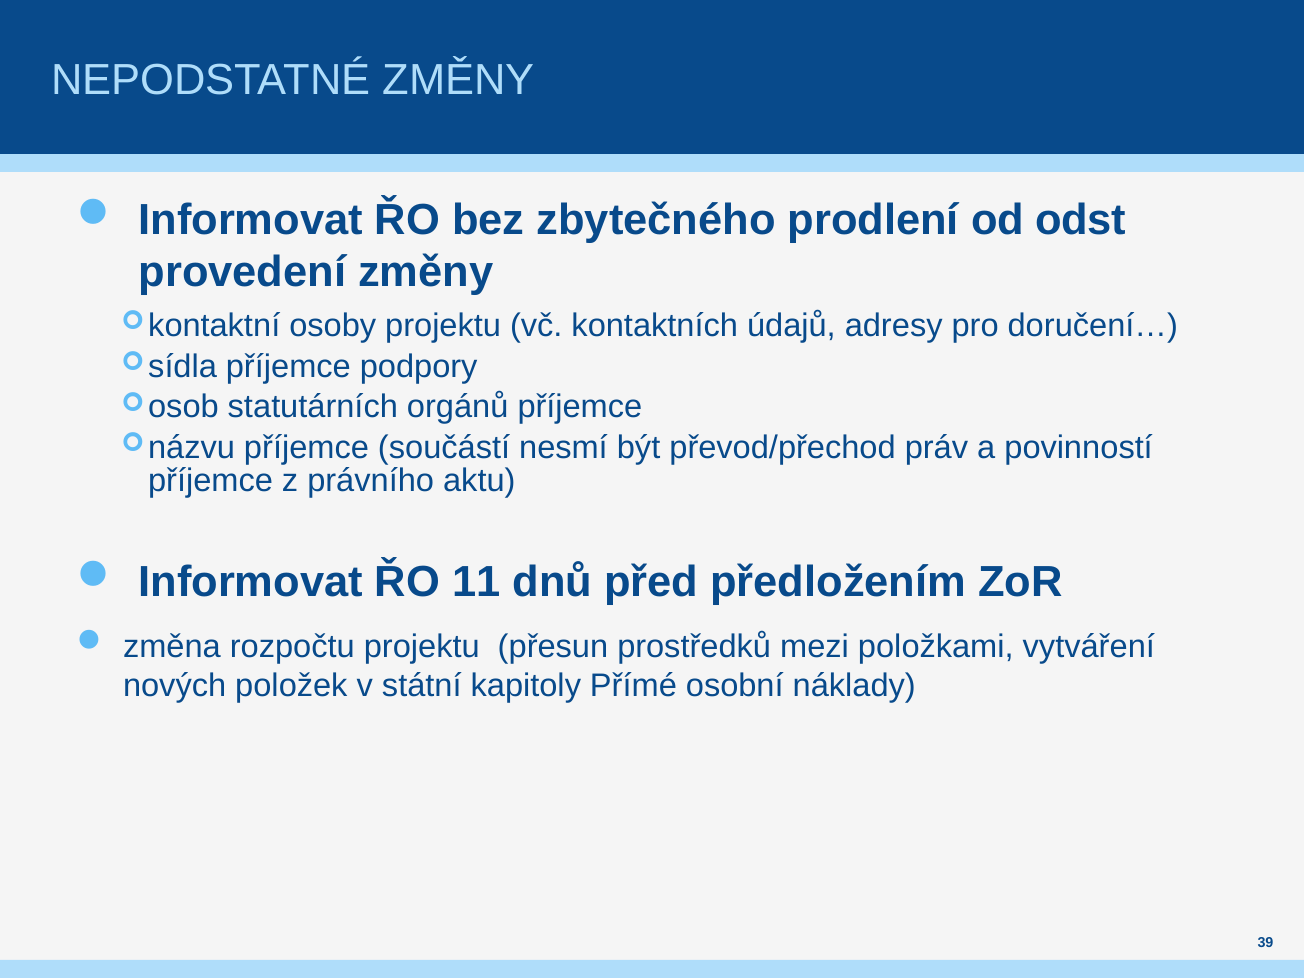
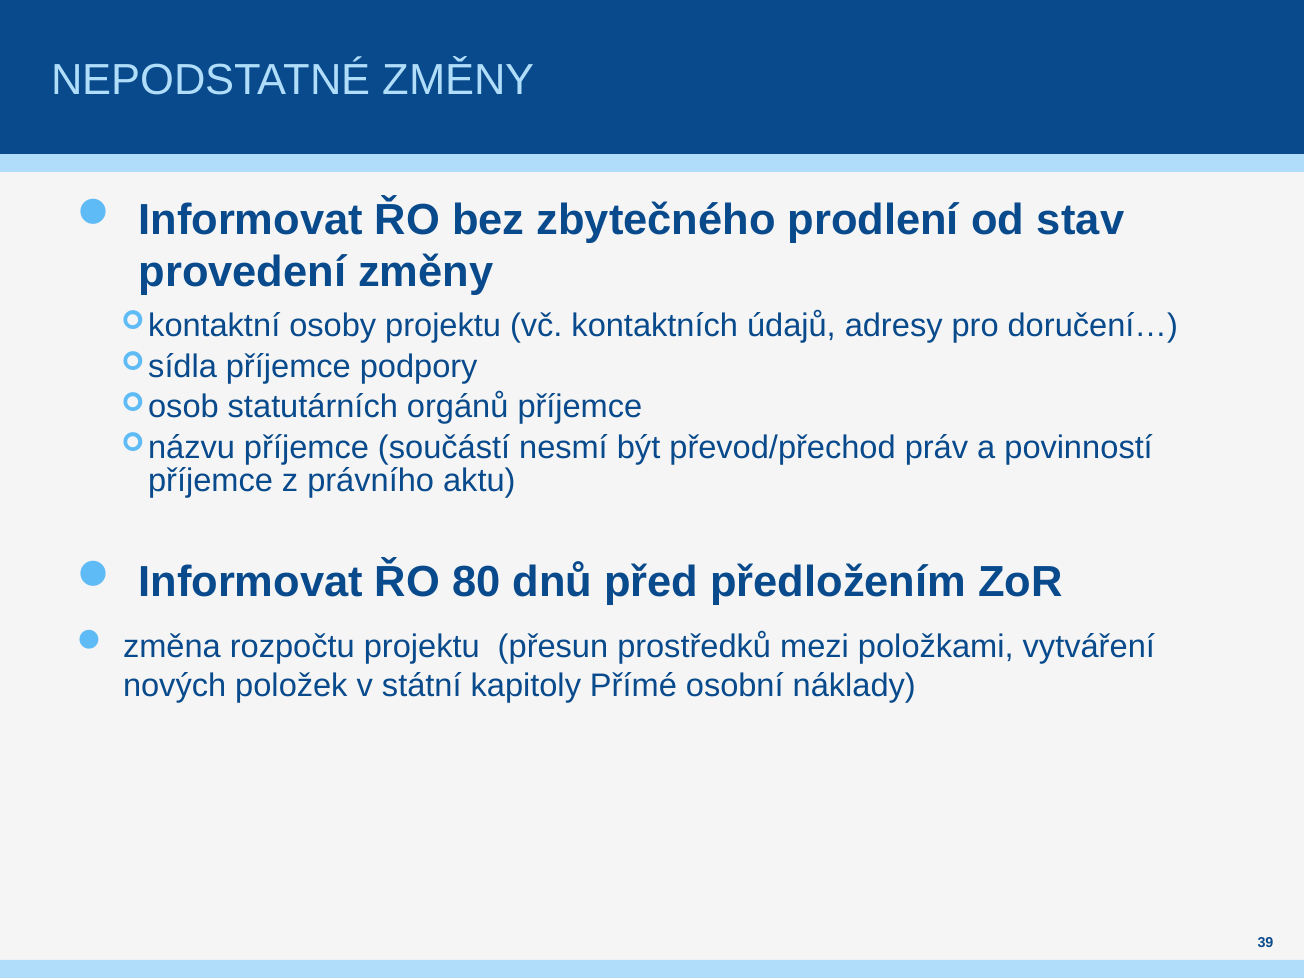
odst: odst -> stav (1081, 220)
11: 11 -> 80 (476, 583)
